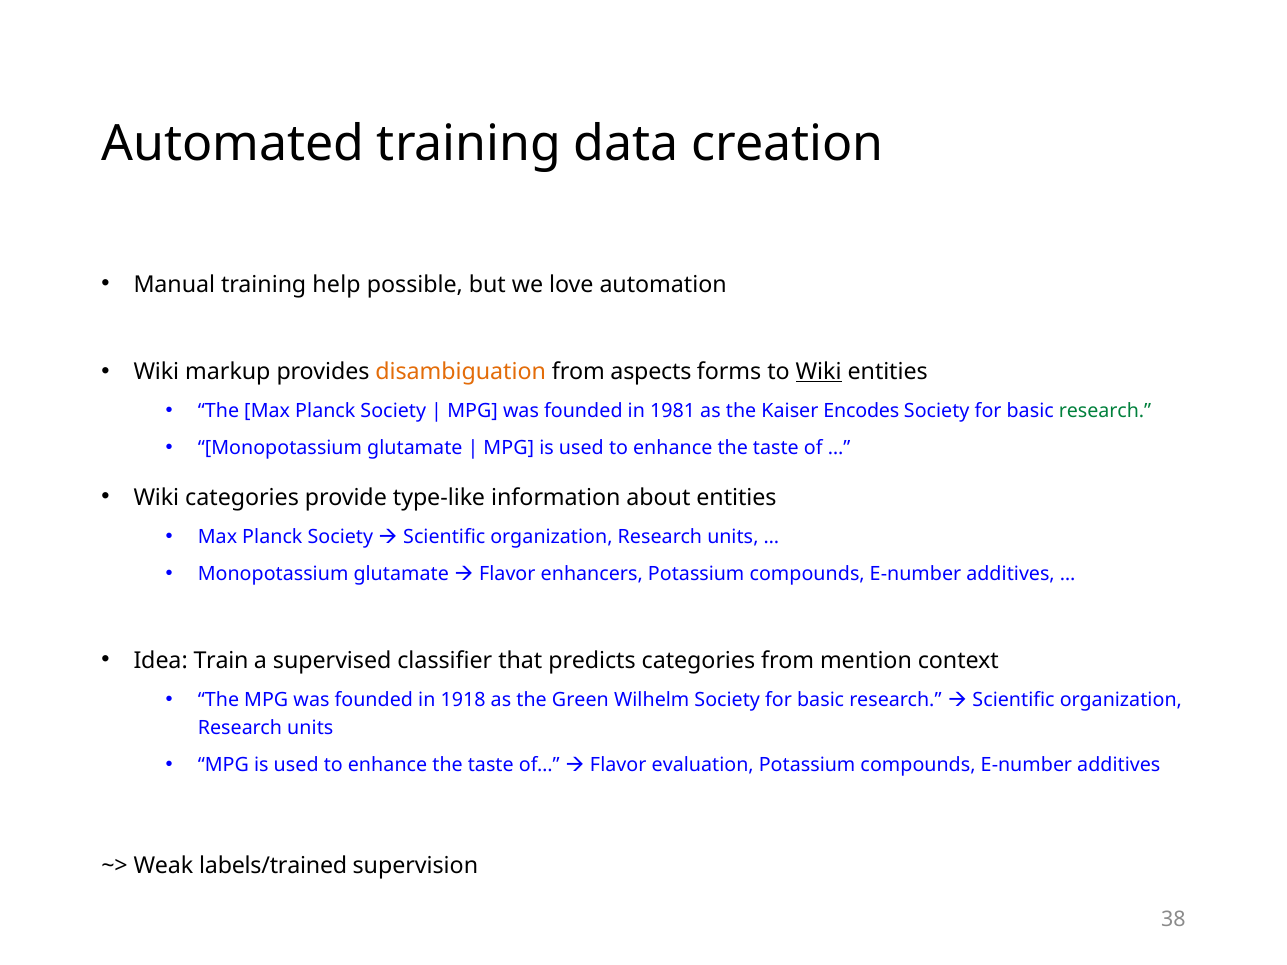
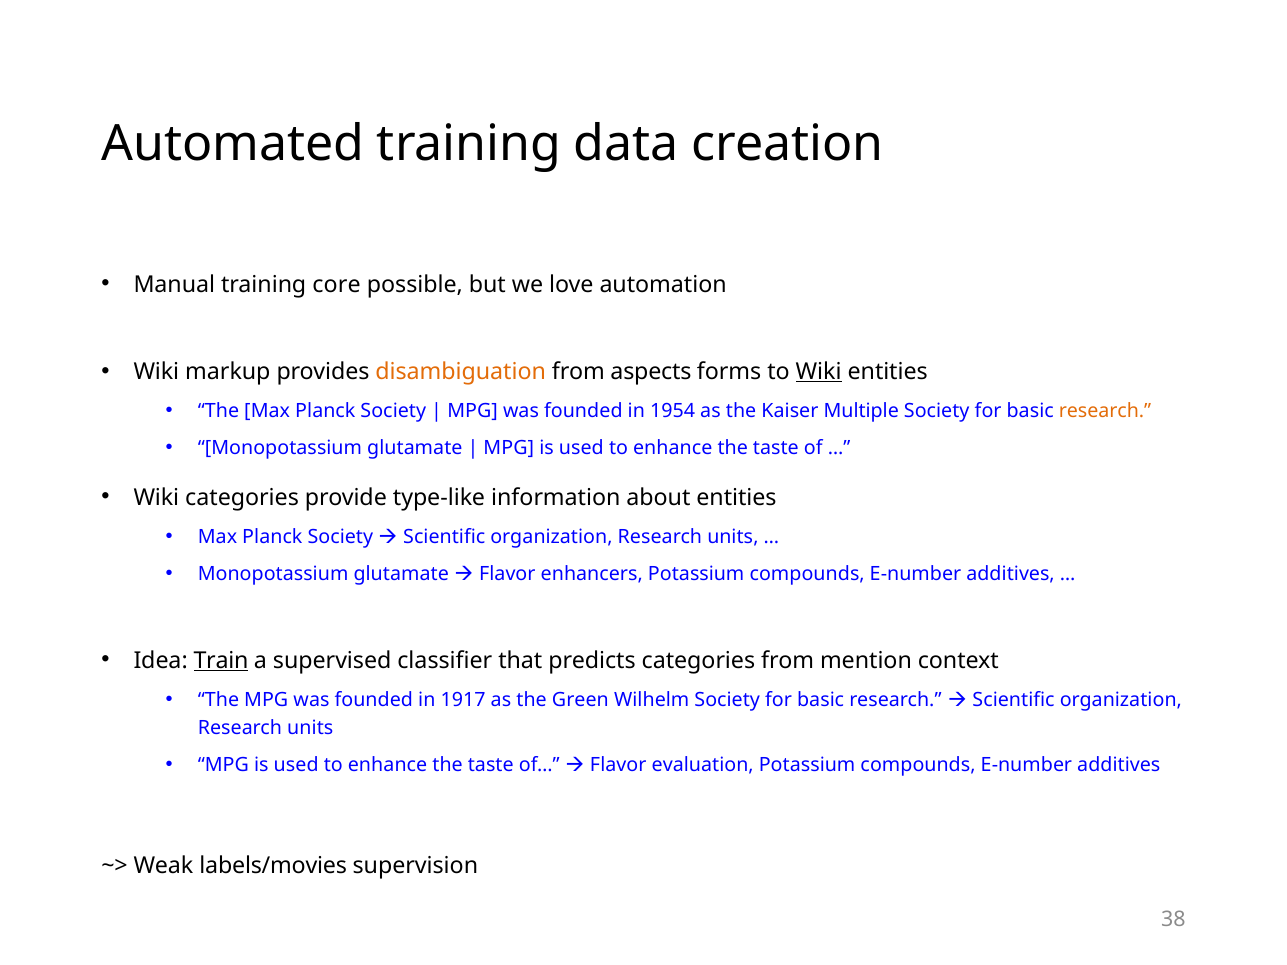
help: help -> core (337, 285)
1981: 1981 -> 1954 (673, 411)
Encodes: Encodes -> Multiple (861, 411)
research colour: green -> orange (1105, 411)
Train underline: none -> present (221, 661)
1918: 1918 -> 1917 (463, 700)
labels/trained: labels/trained -> labels/movies (273, 866)
